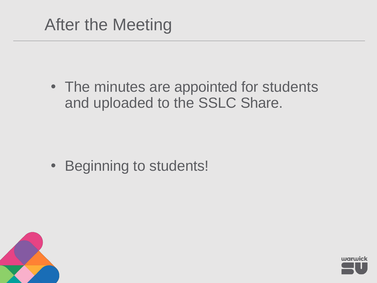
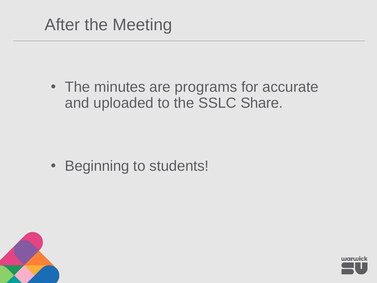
appointed: appointed -> programs (206, 87)
for students: students -> accurate (290, 87)
